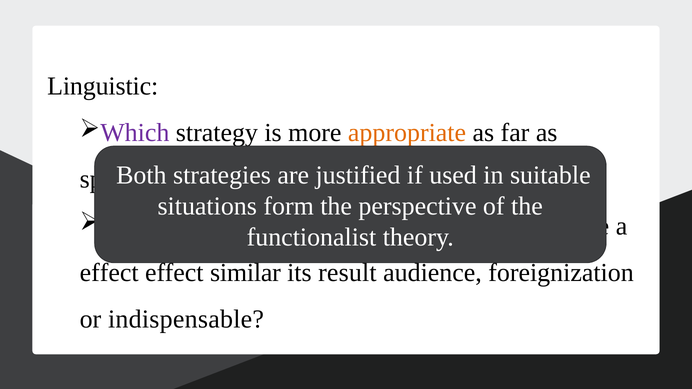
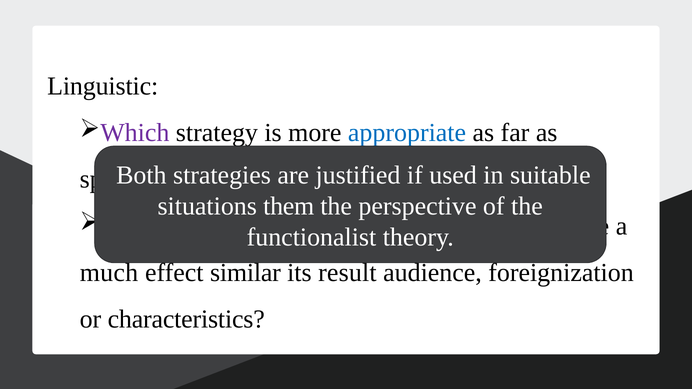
appropriate colour: orange -> blue (407, 133)
form: form -> them (289, 206)
effect: effect -> much (109, 273)
indispensable: indispensable -> characteristics (186, 320)
